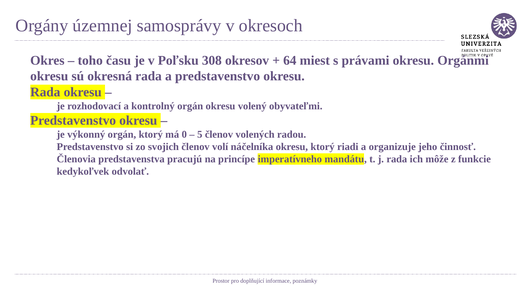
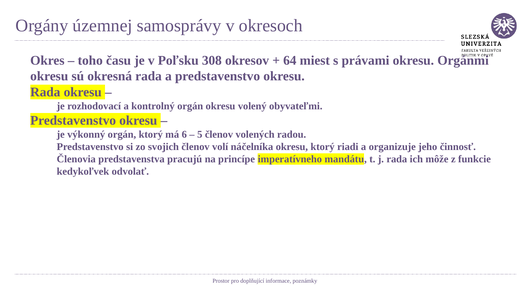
0: 0 -> 6 (184, 134)
